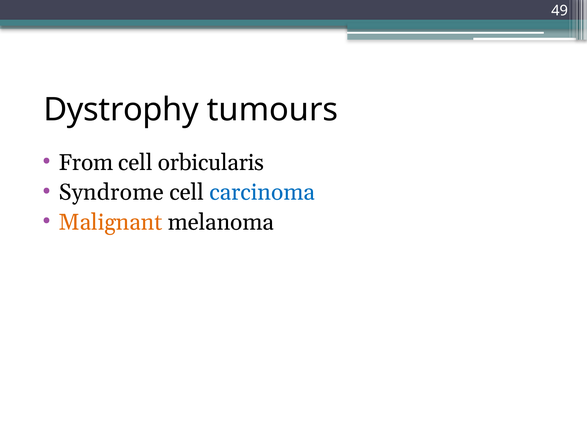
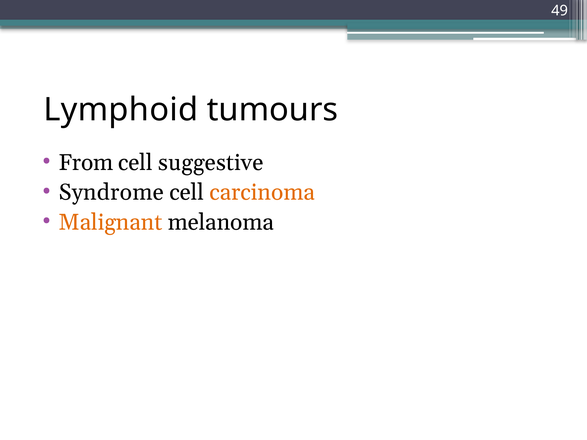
Dystrophy: Dystrophy -> Lymphoid (121, 110)
orbicularis: orbicularis -> suggestive (211, 163)
carcinoma colour: blue -> orange (262, 192)
